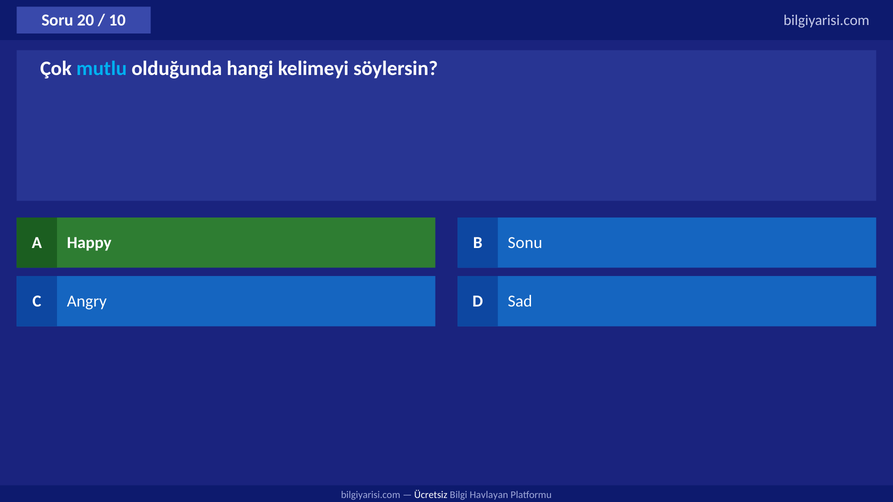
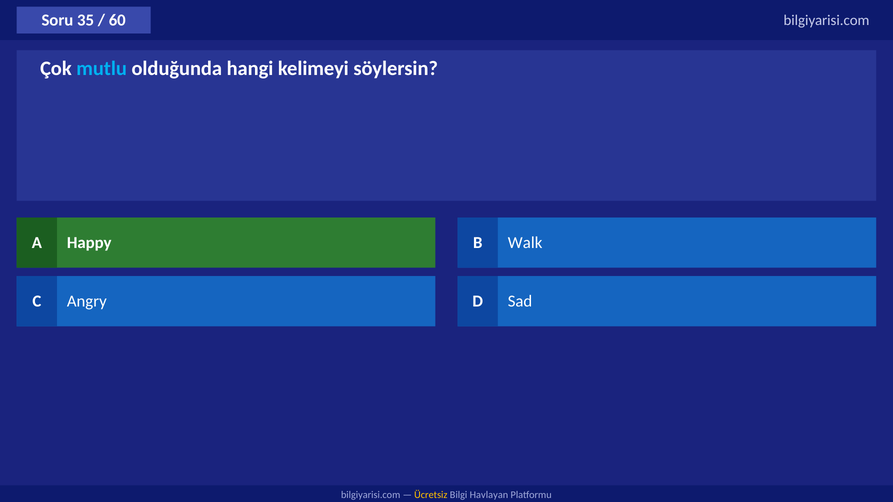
20: 20 -> 35 (86, 20)
10: 10 -> 60 (117, 20)
Sonu: Sonu -> Walk (525, 243)
Ücretsiz colour: white -> yellow (431, 495)
